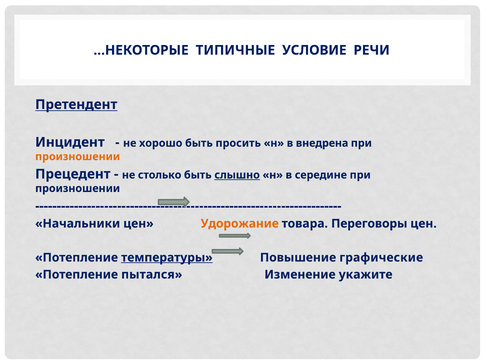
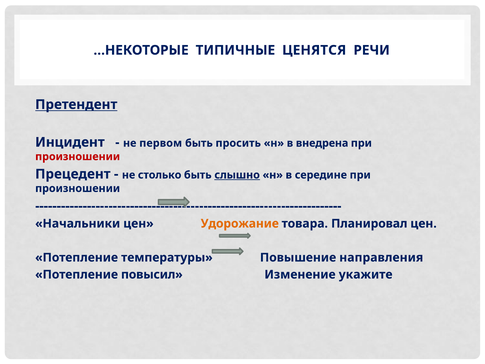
УСЛОВИЕ: УСЛОВИЕ -> ЦЕНЯТСЯ (314, 50)
хорошо: хорошо -> первом (161, 143)
произношении colour: orange -> red (78, 156)
Переговоры: Переговоры -> Планировал (369, 223)
температуры underline: present -> none (167, 257)
графические: графические -> направления (381, 257)
пытался: пытался -> повысил (152, 274)
